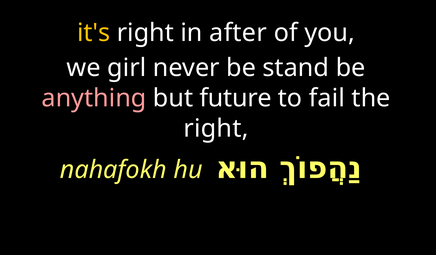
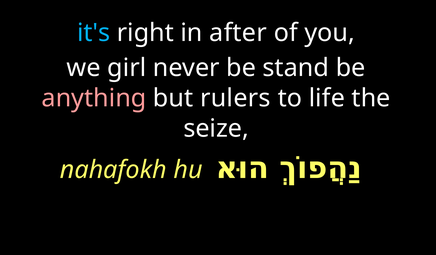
it's colour: yellow -> light blue (94, 33)
future: future -> rulers (235, 98)
fail: fail -> life (327, 98)
right: right -> seize (216, 129)
